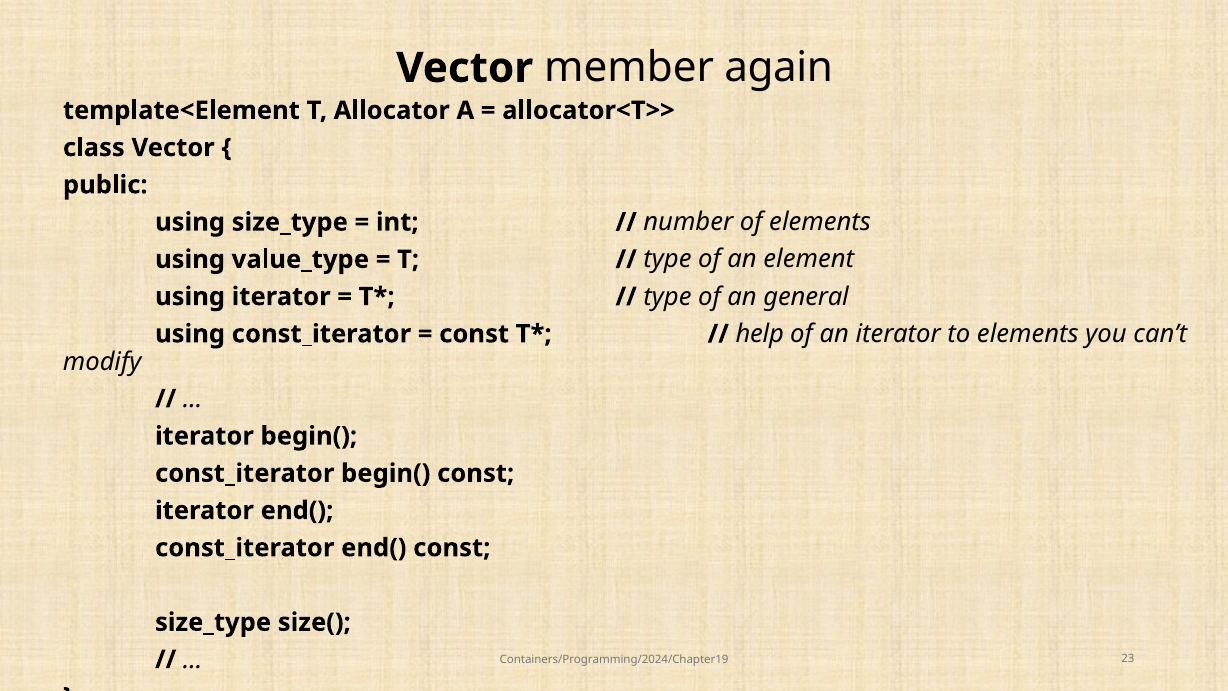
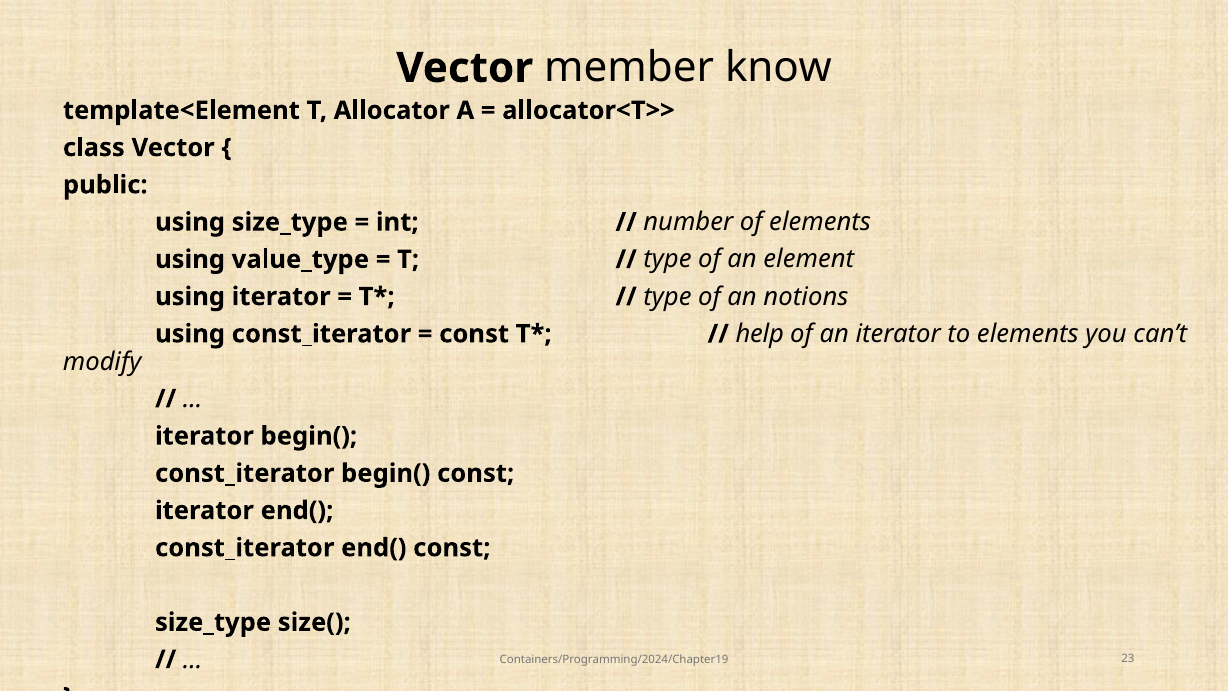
again: again -> know (778, 68)
general: general -> notions (806, 297)
